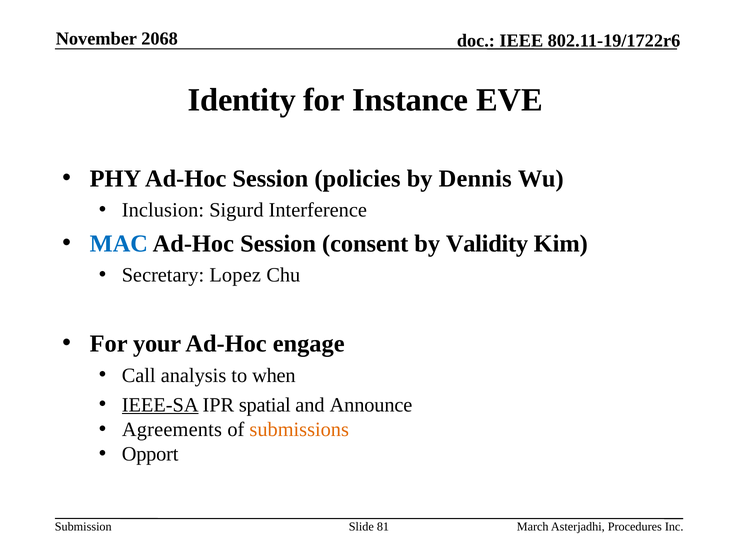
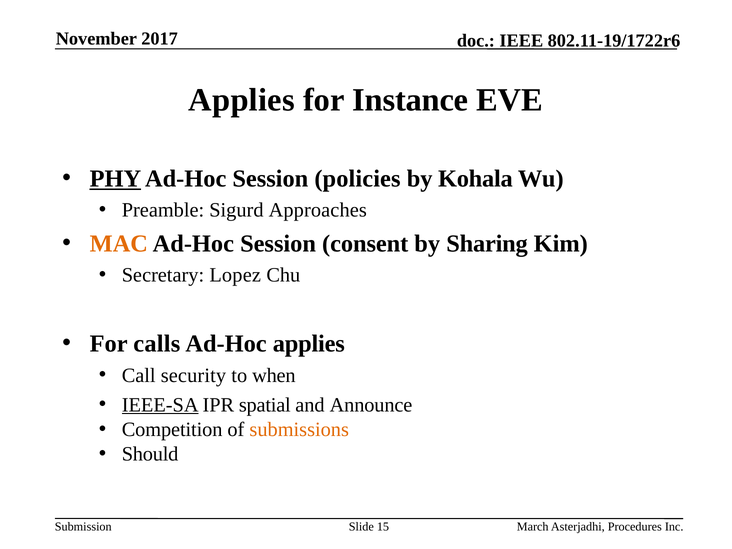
2068: 2068 -> 2017 (160, 39)
Identity: Identity -> Applies (242, 100)
PHY underline: none -> present (115, 179)
Dennis: Dennis -> Kohala (475, 179)
Inclusion: Inclusion -> Preamble (163, 210)
Interference: Interference -> Approaches (318, 210)
MAC colour: blue -> orange (119, 244)
Validity: Validity -> Sharing (487, 244)
your: your -> calls (157, 344)
Ad-Hoc engage: engage -> applies (309, 344)
analysis: analysis -> security (193, 375)
Agreements: Agreements -> Competition (172, 430)
Opport: Opport -> Should (150, 454)
81: 81 -> 15 (383, 527)
